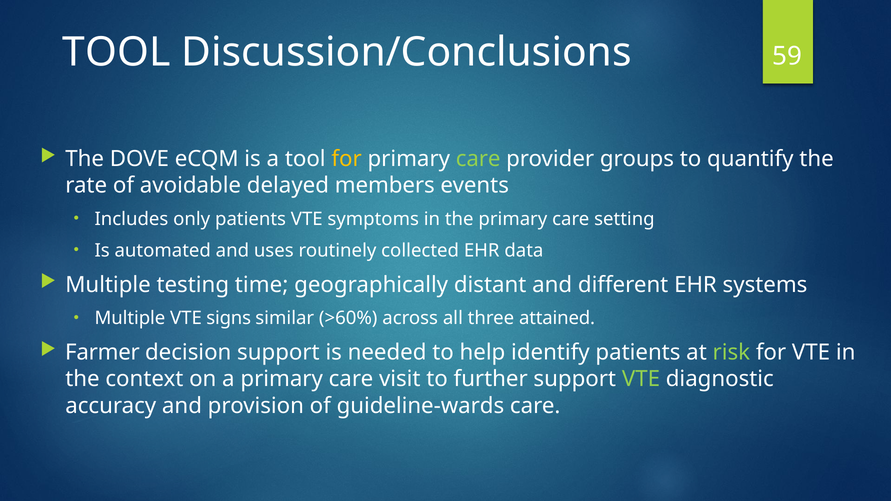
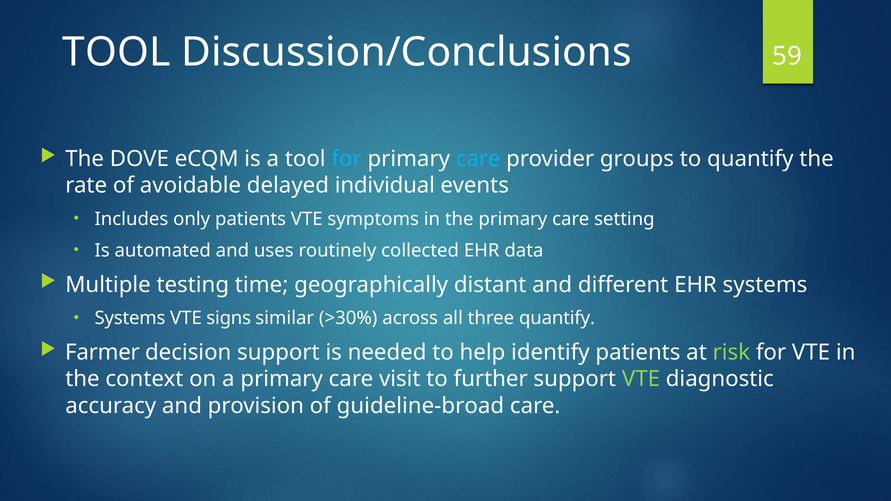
for colour: yellow -> light blue (347, 159)
care colour: light green -> light blue (478, 159)
members: members -> individual (385, 186)
Multiple: Multiple -> Systems (130, 318)
>60%: >60% -> >30% (348, 318)
three attained: attained -> quantify (557, 318)
guideline-wards: guideline-wards -> guideline-broad (420, 406)
